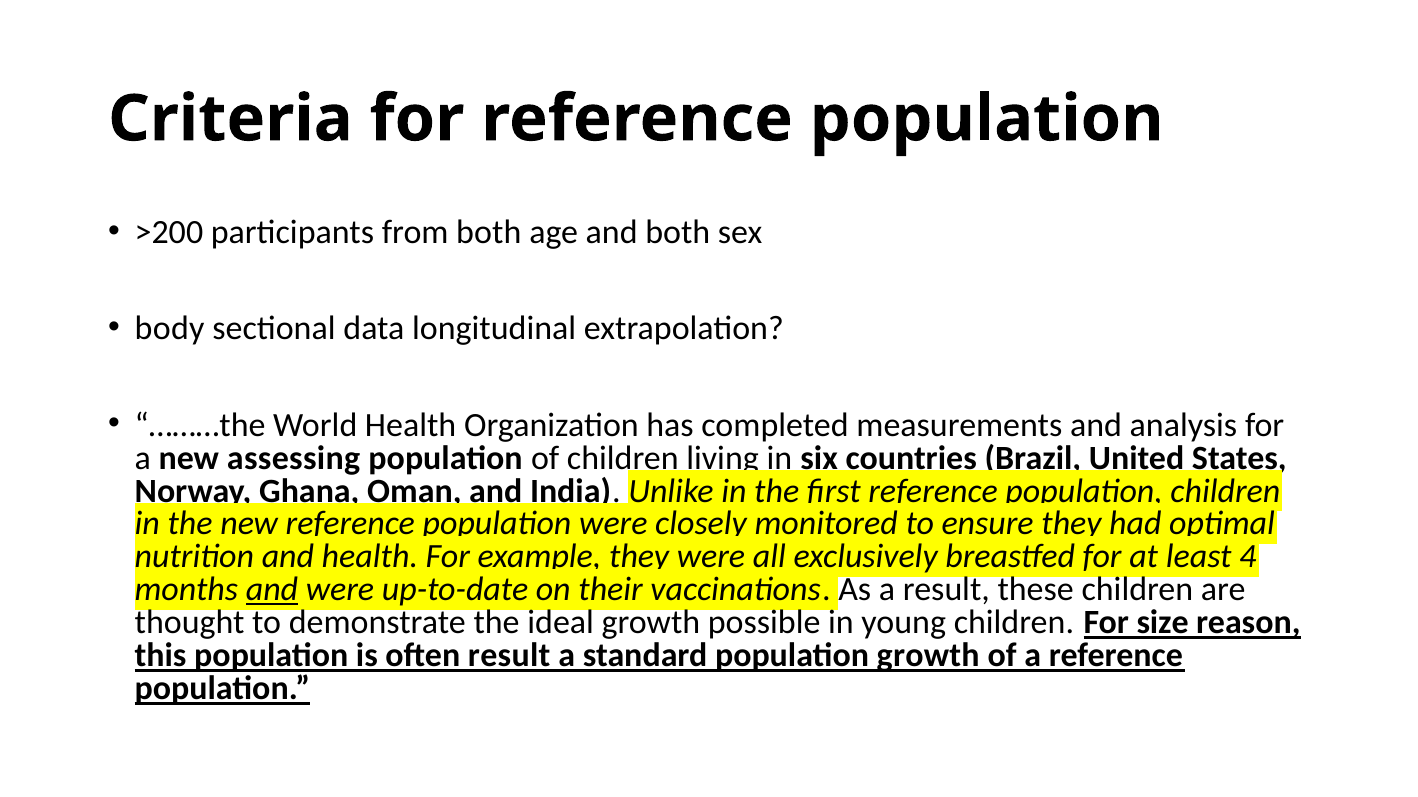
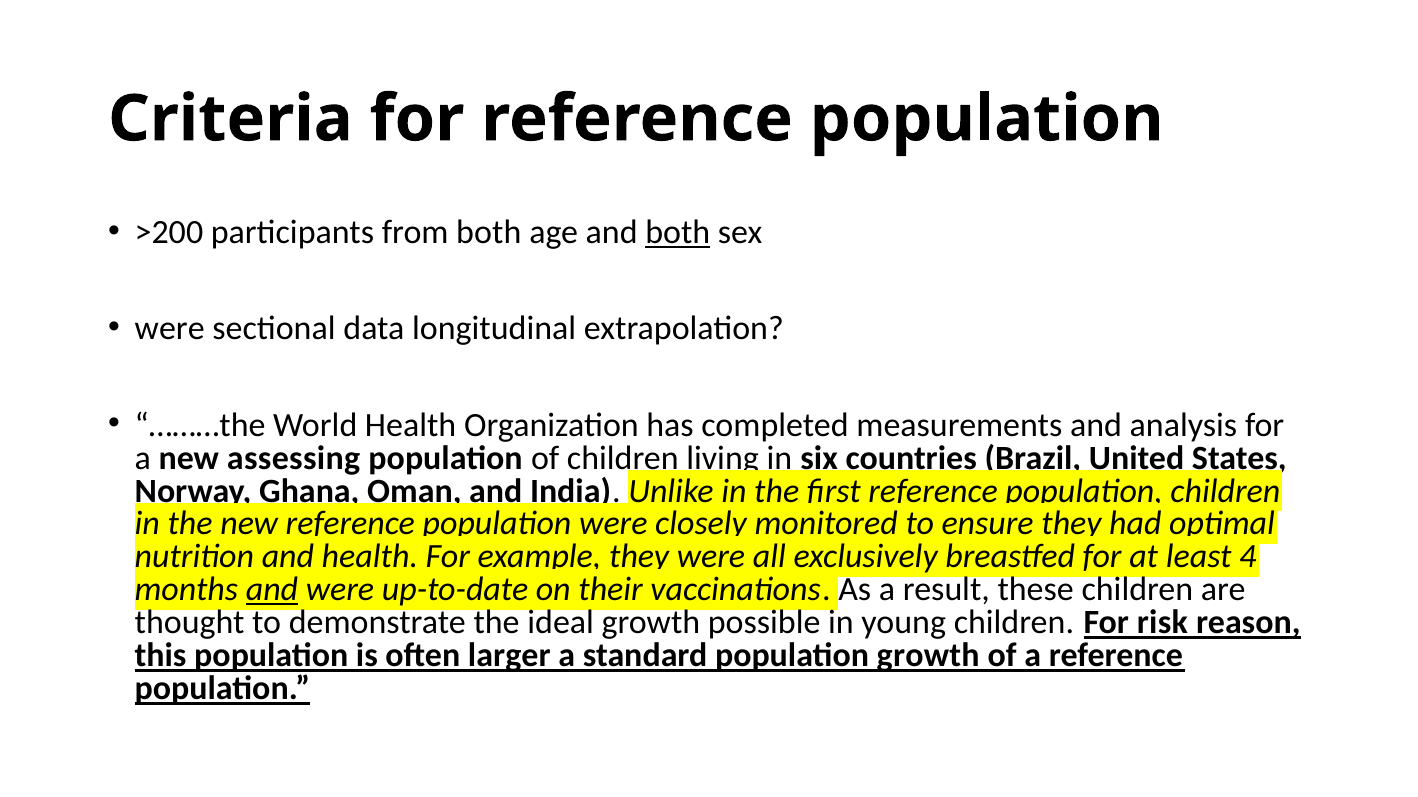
both underline: none -> present (678, 233)
body: body -> were (170, 329)
size: size -> risk (1162, 623)
often result: result -> larger (509, 656)
